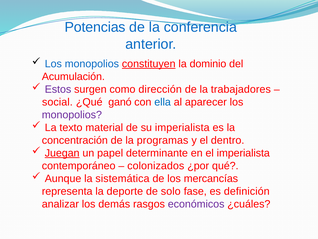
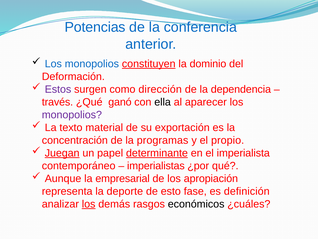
Acumulación: Acumulación -> Deformación (73, 76)
trabajadores: trabajadores -> dependencia (241, 89)
social: social -> través (57, 102)
ella colour: blue -> black (163, 102)
su imperialista: imperialista -> exportación (182, 127)
dentro: dentro -> propio (228, 140)
determinante underline: none -> present (157, 153)
colonizados: colonizados -> imperialistas (156, 165)
sistemática: sistemática -> empresarial (123, 178)
mercancías: mercancías -> apropiación (211, 178)
solo: solo -> esto (171, 191)
los underline: none -> present (89, 204)
económicos colour: purple -> black (196, 204)
